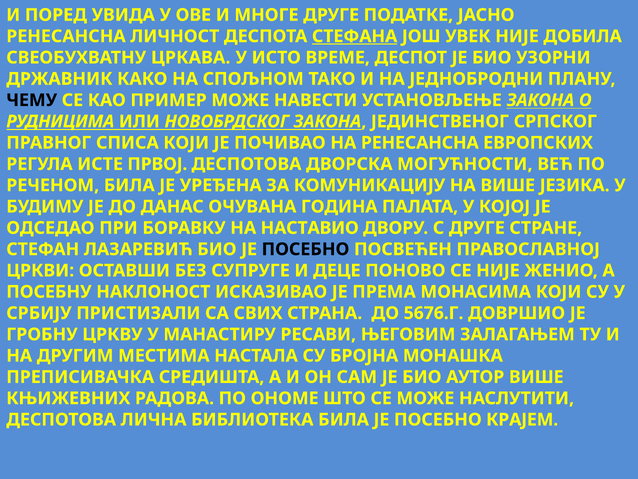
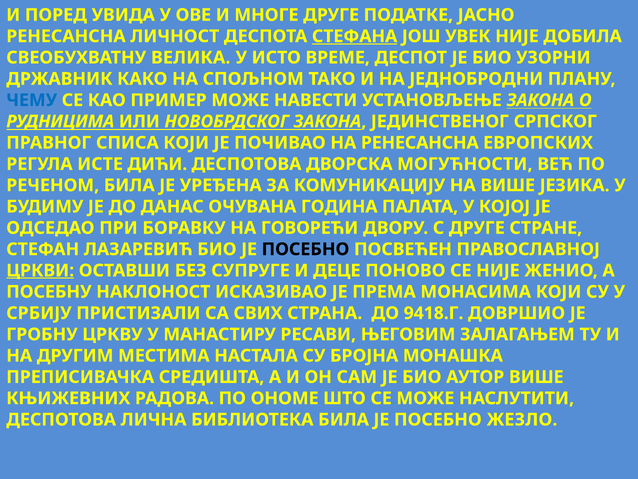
ЦРКАВА: ЦРКАВА -> ВЕЛИКА (191, 58)
ЧЕМУ colour: black -> blue (32, 100)
ПРВОЈ: ПРВОЈ -> ДИЋИ (157, 164)
НАСТАВИО: НАСТАВИО -> ГОВОРЕЋИ (310, 228)
ЦРКВИ underline: none -> present (40, 270)
5676.Г: 5676.Г -> 9418.Г (434, 313)
КРАЈЕМ: КРАЈЕМ -> ЖЕЗЛО (522, 419)
